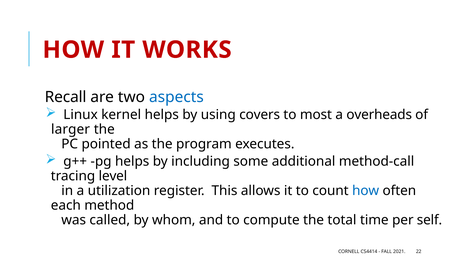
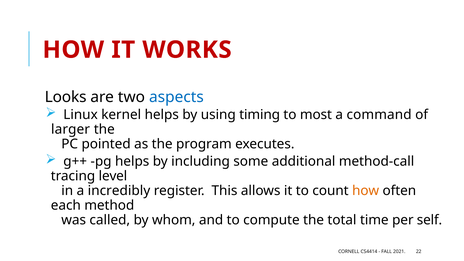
Recall: Recall -> Looks (66, 97)
covers: covers -> timing (260, 115)
overheads: overheads -> command (379, 115)
utilization: utilization -> incredibly (119, 191)
how colour: blue -> orange (366, 191)
